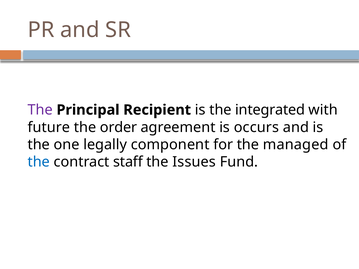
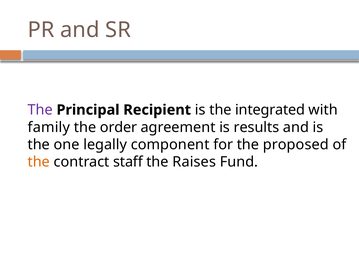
future: future -> family (49, 127)
occurs: occurs -> results (256, 127)
managed: managed -> proposed (296, 145)
the colour: blue -> orange (39, 162)
Issues: Issues -> Raises (194, 162)
